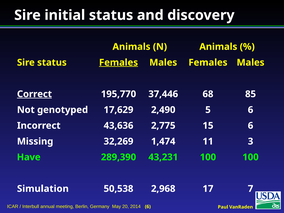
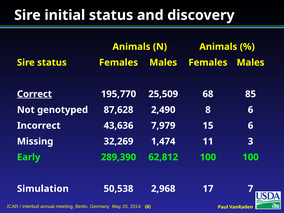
Females underline: present -> none (119, 63)
37,446: 37,446 -> 25,509 (163, 94)
17,629: 17,629 -> 87,628 (118, 110)
5: 5 -> 8 (208, 110)
2,775: 2,775 -> 7,979 (163, 126)
Have: Have -> Early (29, 157)
43,231: 43,231 -> 62,812 (163, 157)
